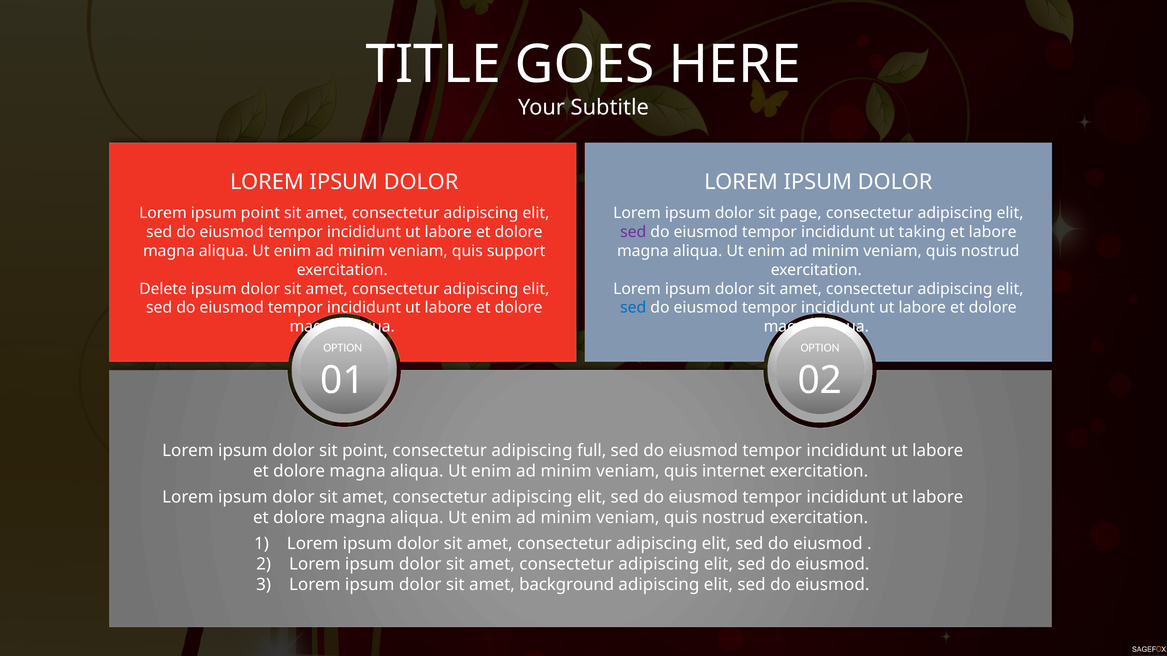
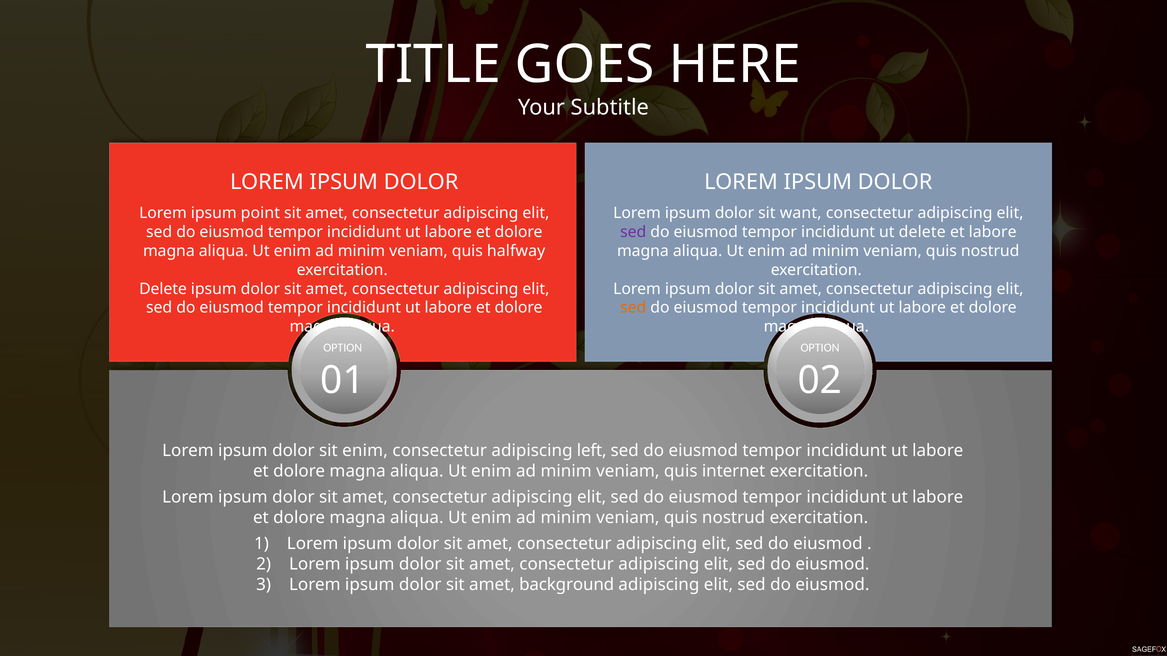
page: page -> want (801, 213)
ut taking: taking -> delete (922, 232)
support: support -> halfway (516, 251)
sed colour: blue -> orange (633, 308)
sit point: point -> enim (365, 451)
full: full -> left (592, 451)
